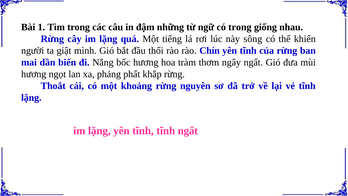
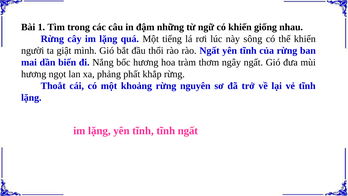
có trong: trong -> khiến (240, 27)
rào Chín: Chín -> Ngất (210, 51)
